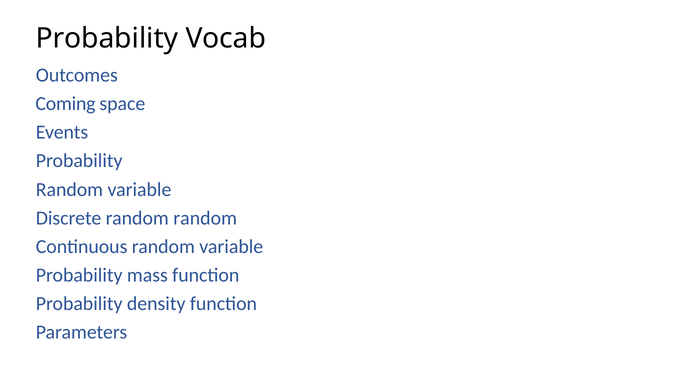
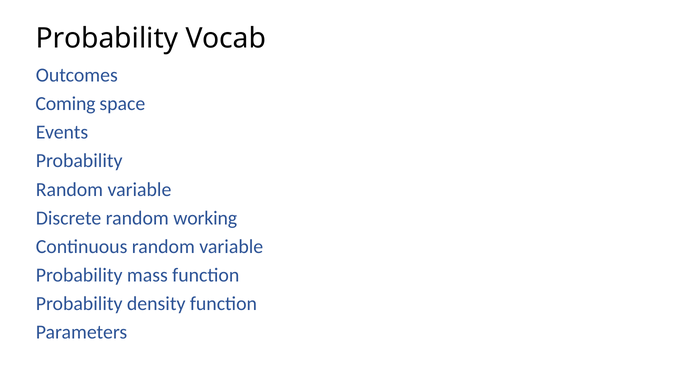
random random: random -> working (205, 218)
